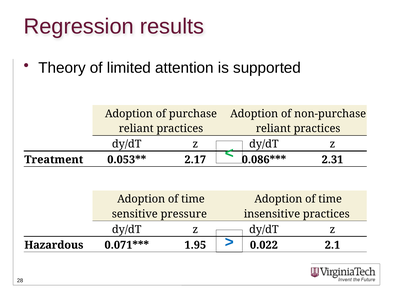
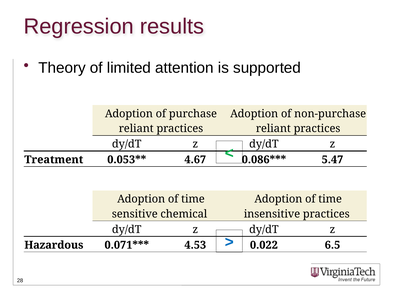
2.17: 2.17 -> 4.67 (195, 160)
2.31: 2.31 -> 5.47 (332, 160)
pressure: pressure -> chemical (184, 214)
1.95: 1.95 -> 4.53 (195, 245)
2.1: 2.1 -> 6.5 (332, 245)
